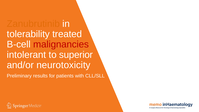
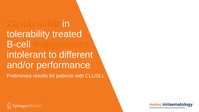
malignancies colour: red -> orange (61, 44)
superior: superior -> different (76, 55)
neurotoxicity: neurotoxicity -> performance (63, 65)
